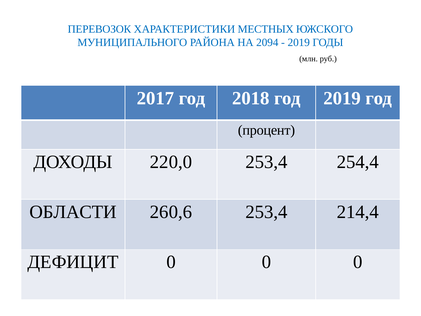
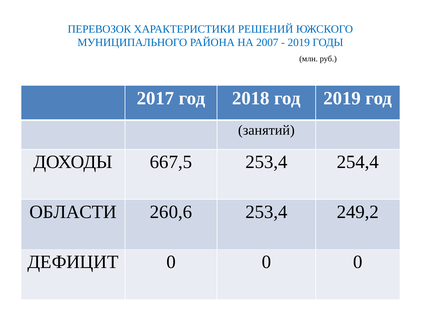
МЕСТНЫХ: МЕСТНЫХ -> РЕШЕНИЙ (266, 29)
2094: 2094 -> 2007 (267, 43)
процент: процент -> занятий (266, 130)
220,0: 220,0 -> 667,5 (171, 162)
214,4: 214,4 -> 249,2 (358, 212)
